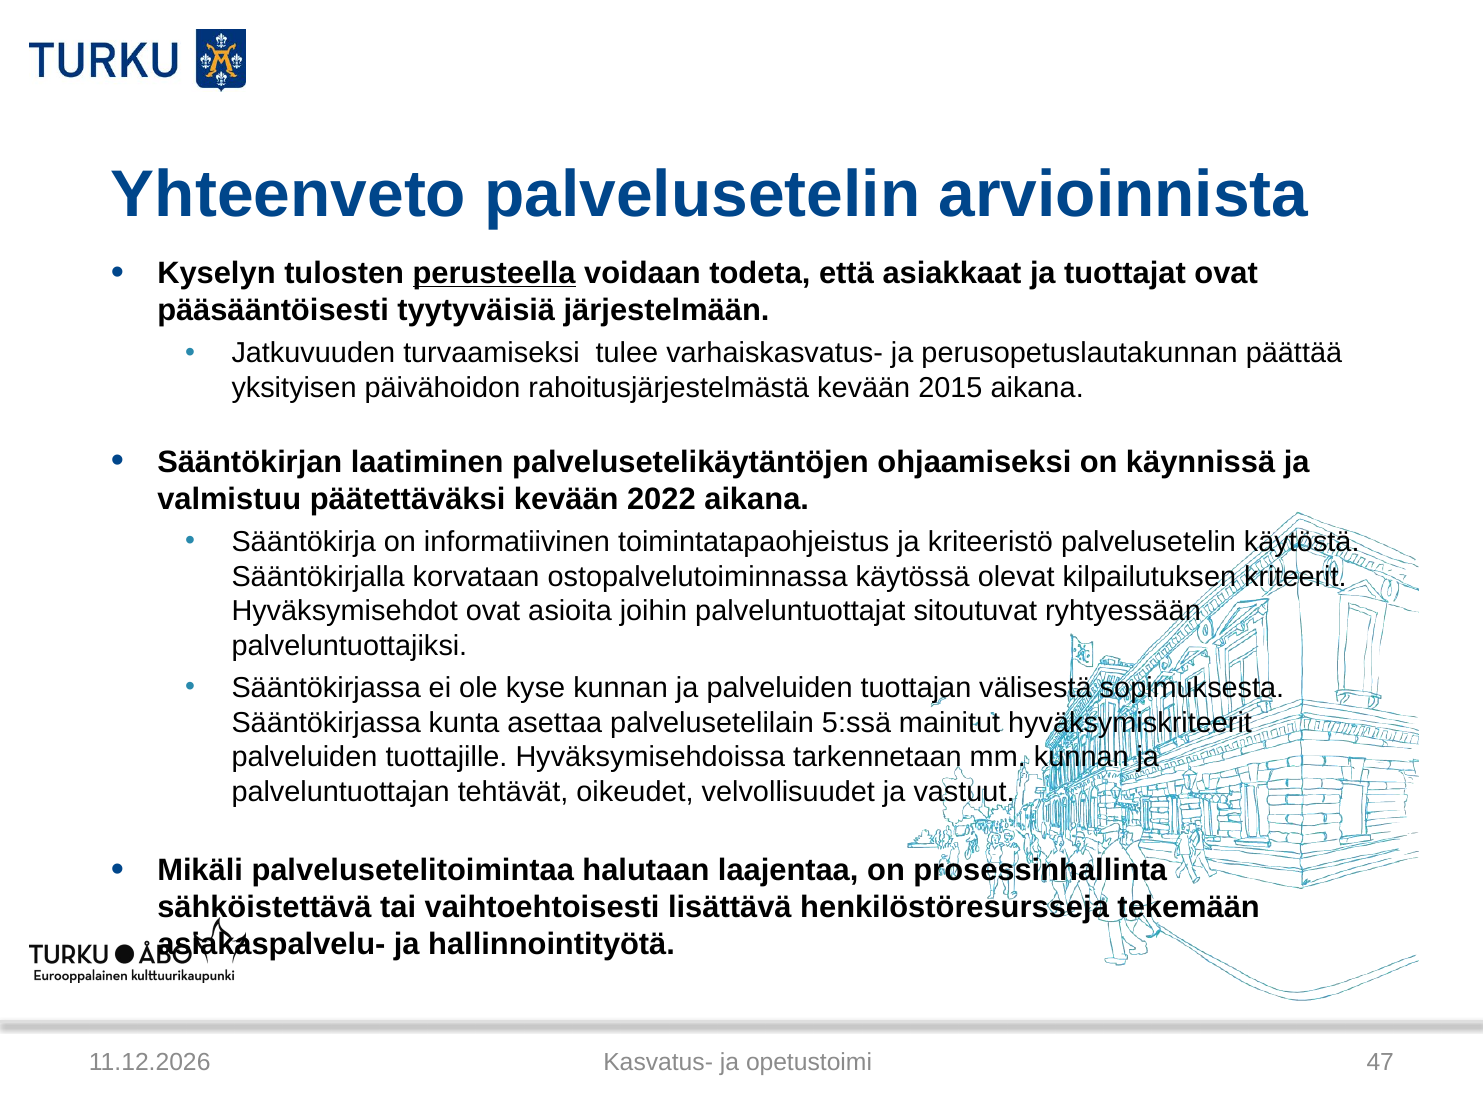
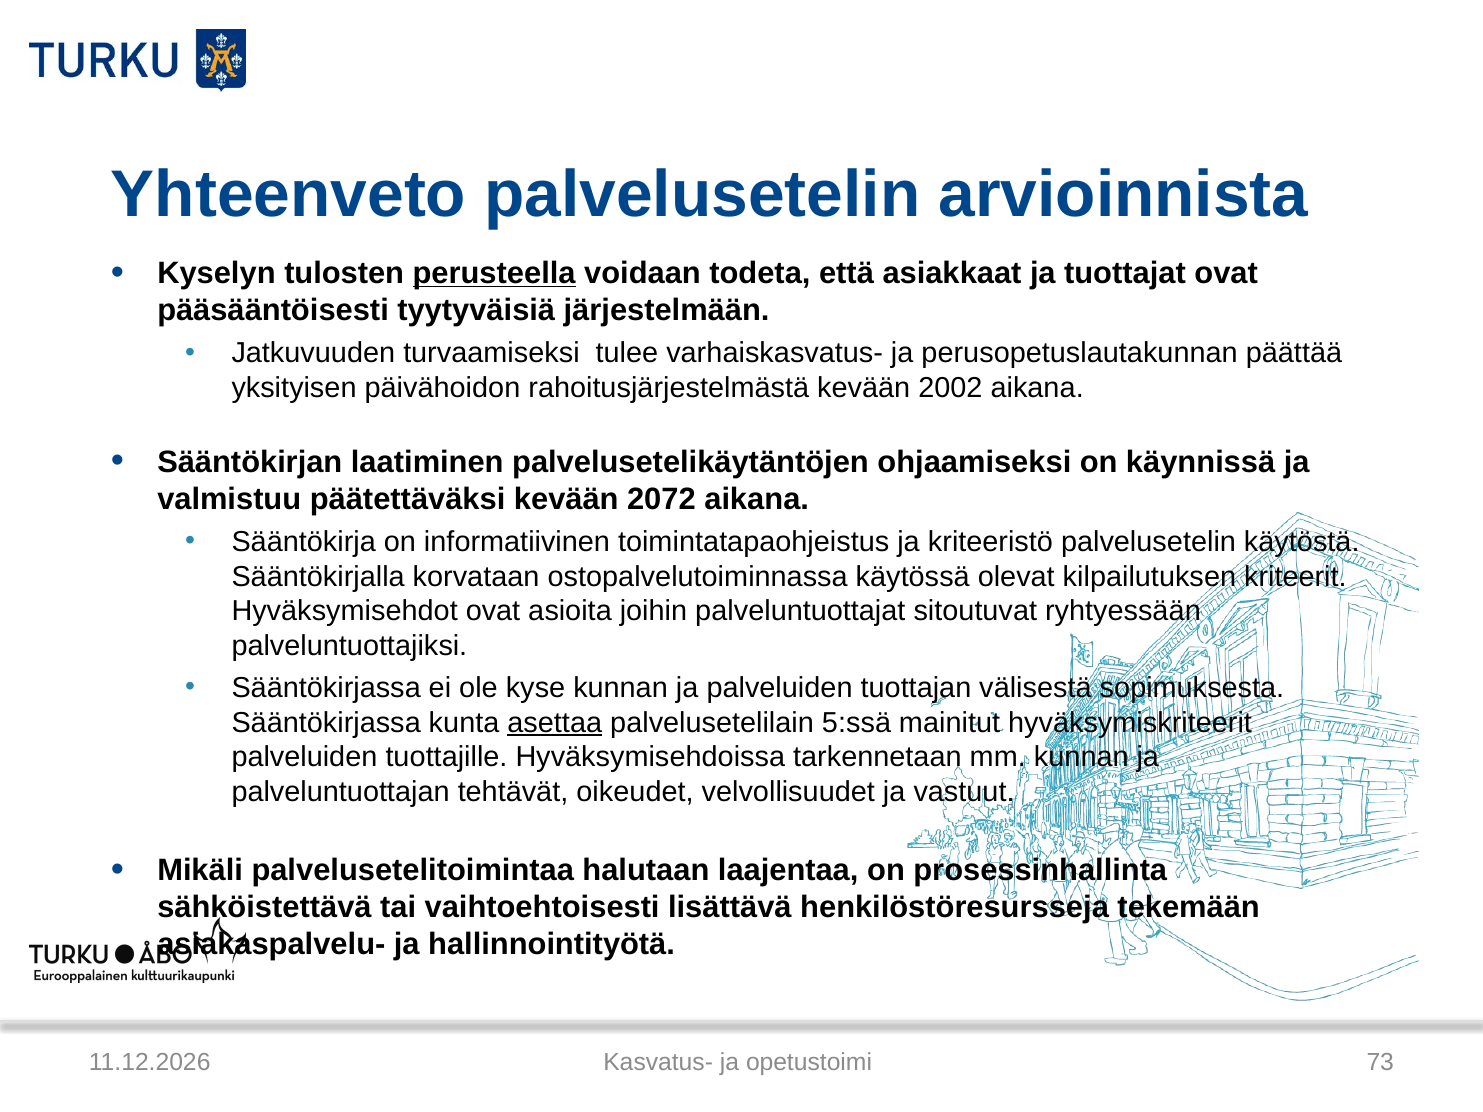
2015: 2015 -> 2002 (950, 388)
2022: 2022 -> 2072 (661, 499)
asettaa underline: none -> present (555, 723)
47: 47 -> 73 (1380, 1062)
